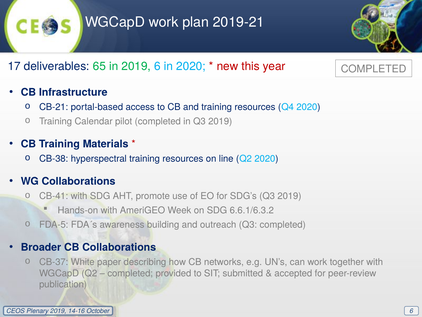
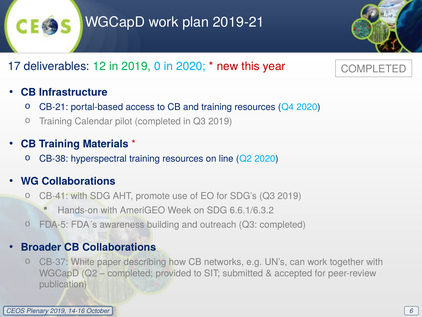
65: 65 -> 12 (99, 66)
2019 6: 6 -> 0 (157, 66)
